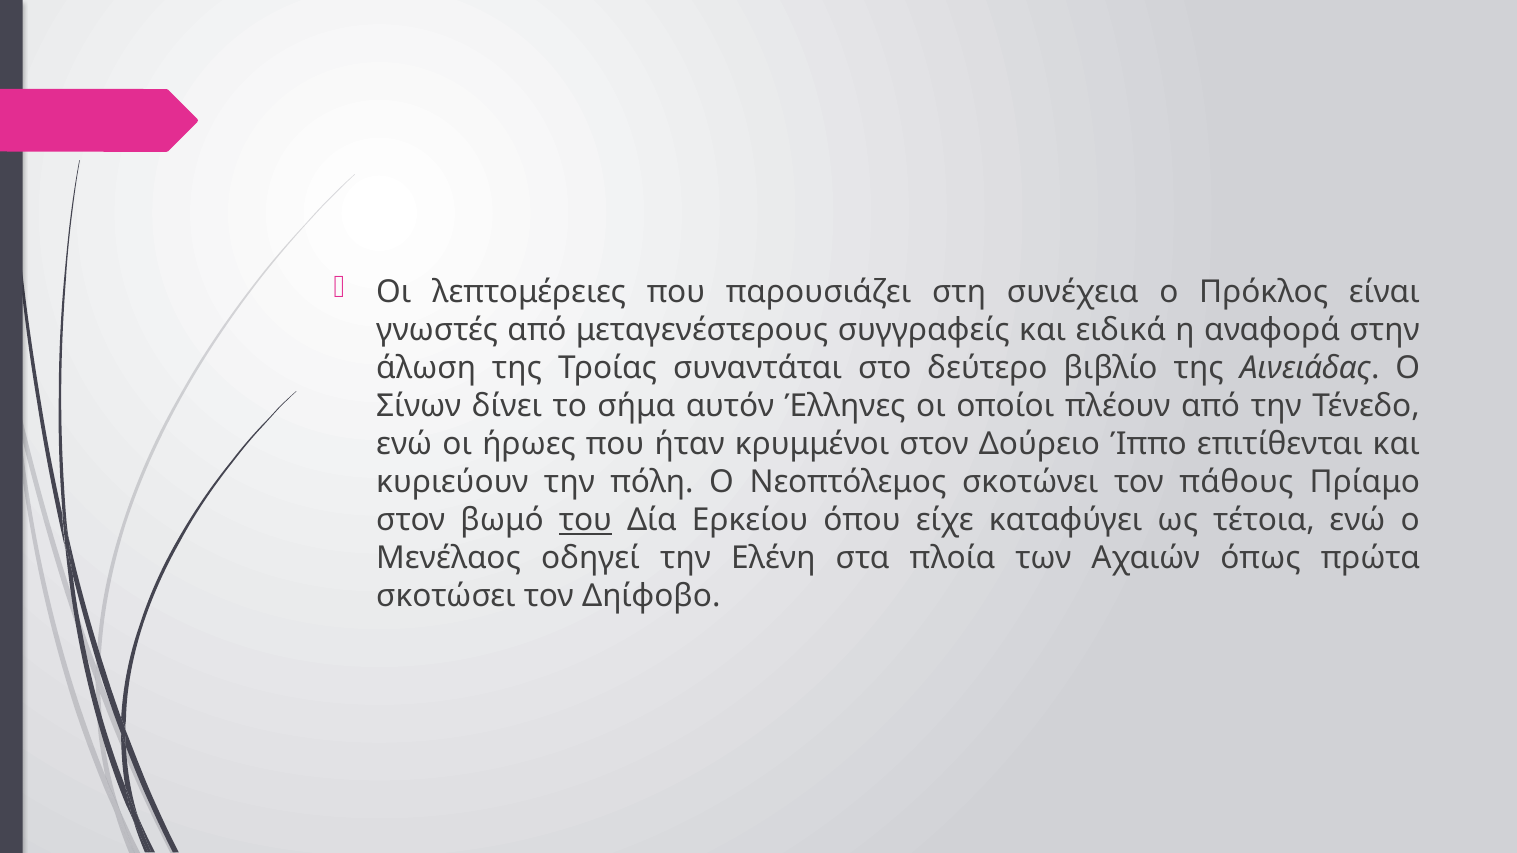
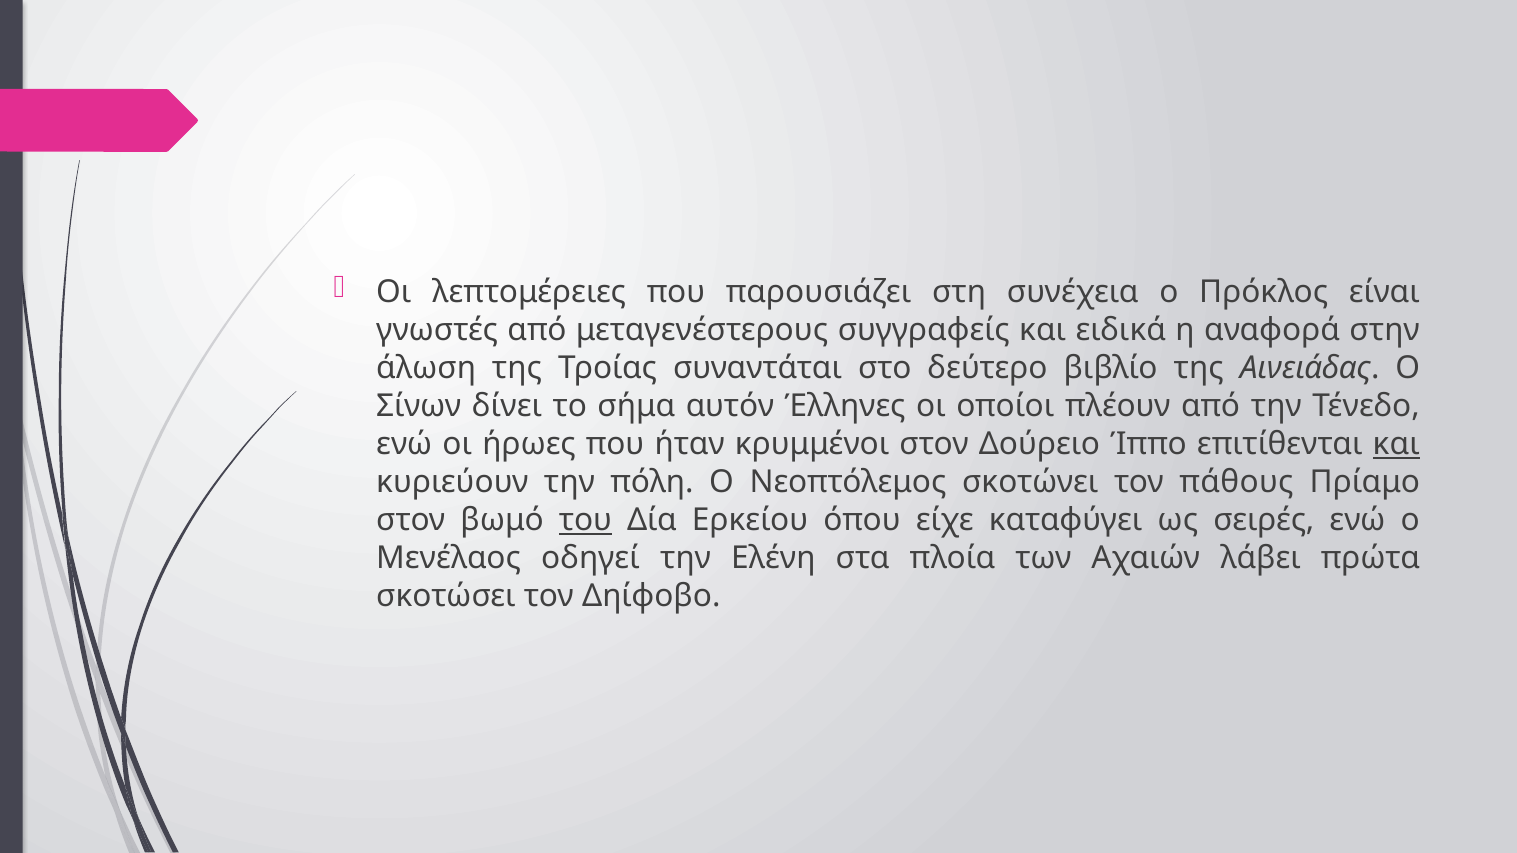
και underline: none -> present (1396, 444)
τέτοια: τέτοια -> σειρές (1264, 520)
όπως: όπως -> λάβει (1261, 558)
